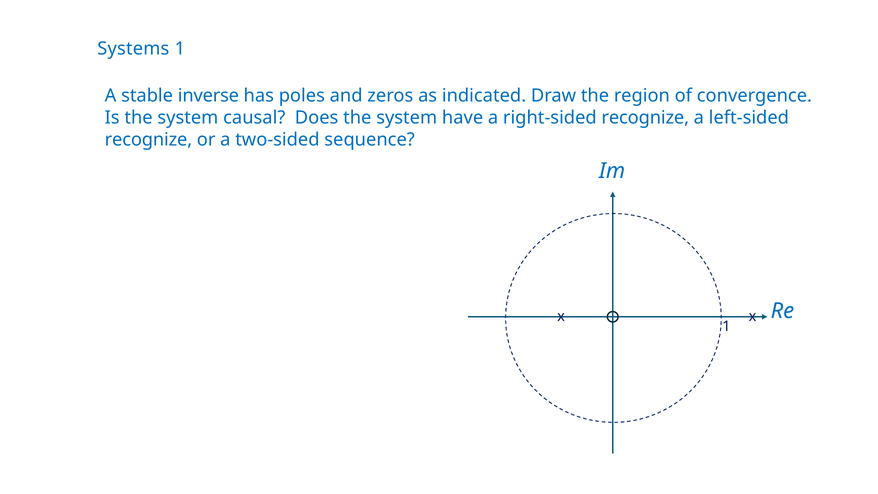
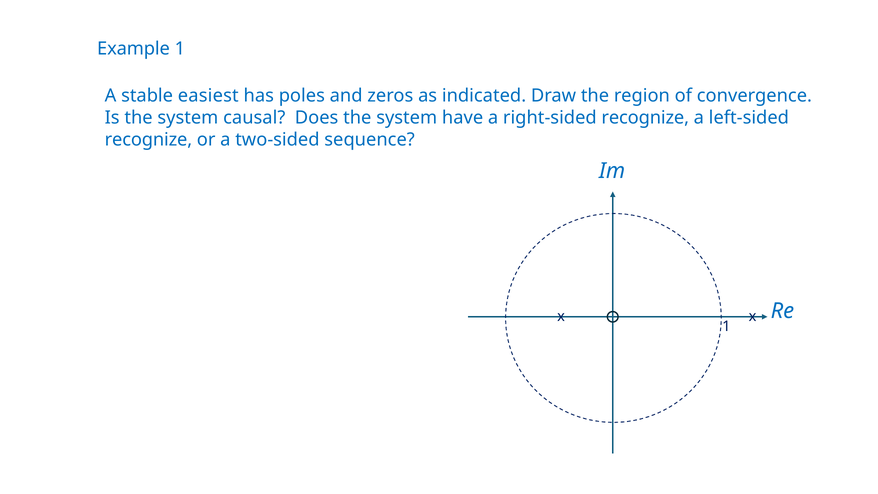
Systems: Systems -> Example (133, 49)
inverse: inverse -> easiest (208, 96)
